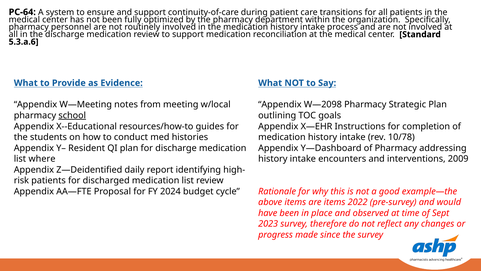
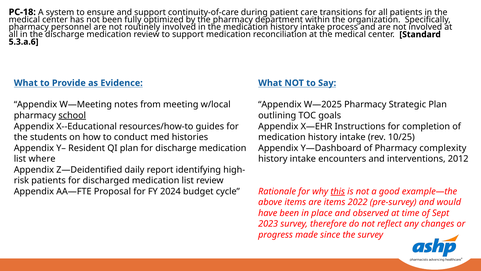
PC-64: PC-64 -> PC-18 (22, 12)
W—2098: W—2098 -> W—2025 (323, 105)
10/78: 10/78 -> 10/25 (401, 137)
addressing: addressing -> complexity (443, 148)
2009: 2009 -> 2012 (458, 159)
this underline: none -> present (338, 191)
